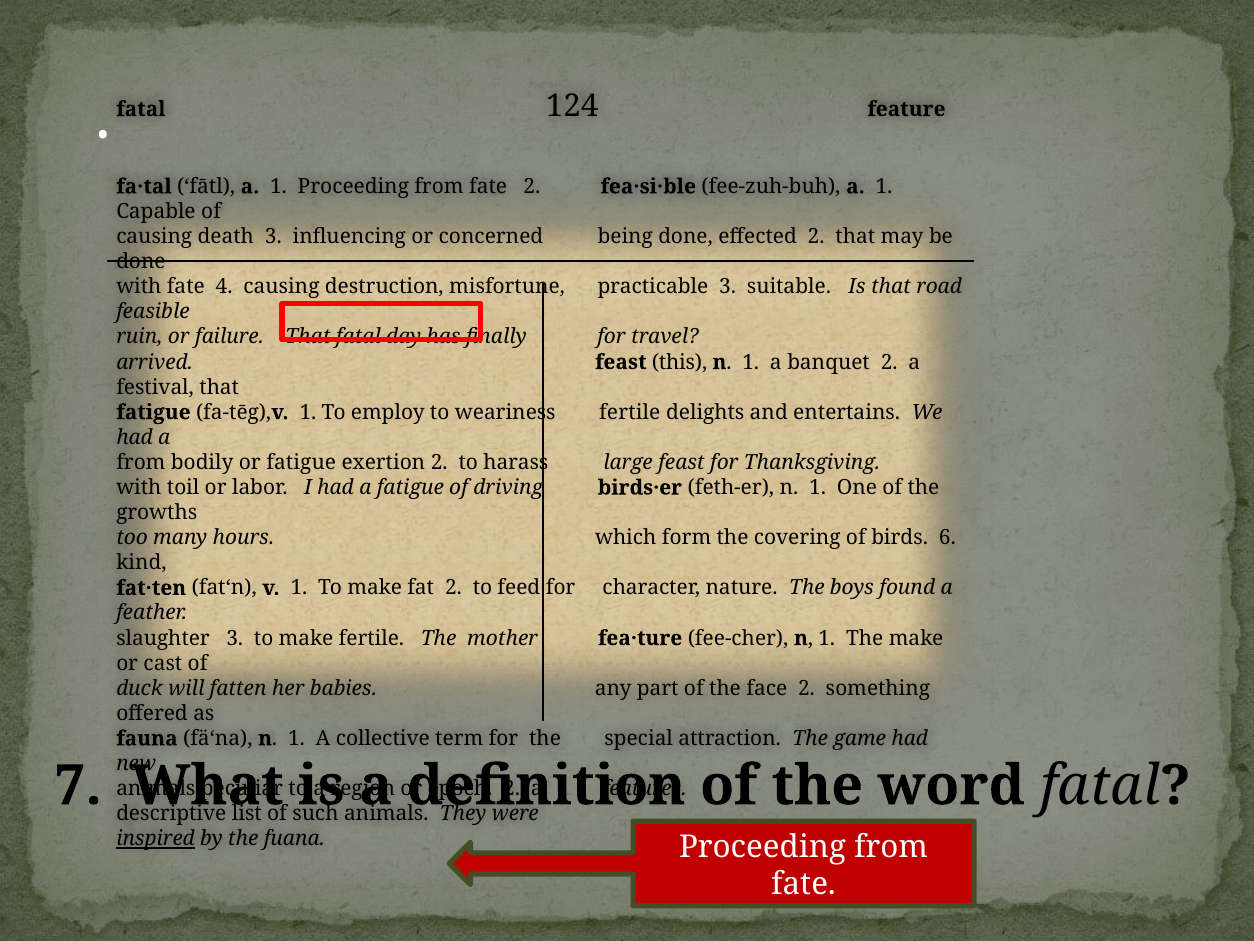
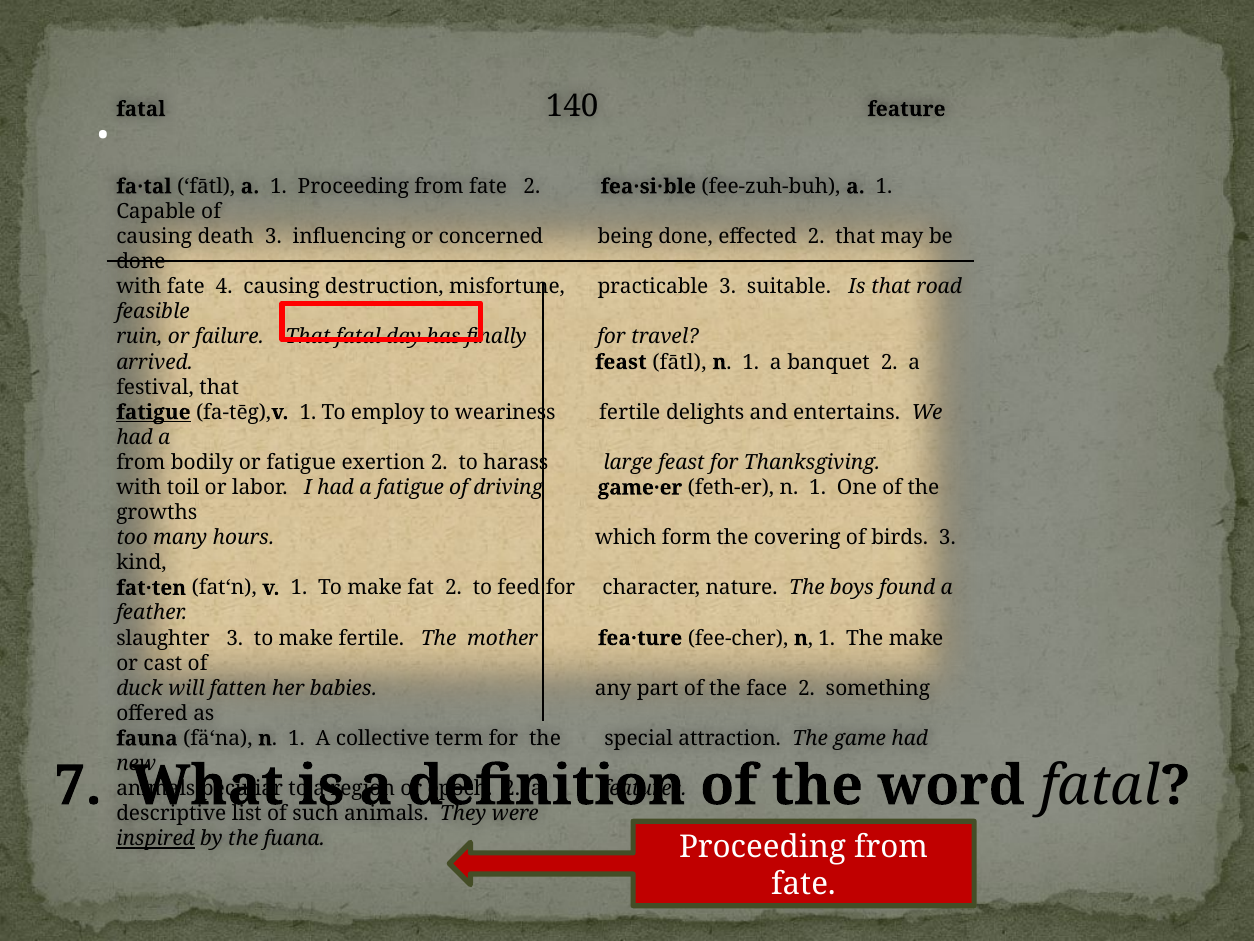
124: 124 -> 140 (572, 106)
feast this: this -> fātl (679, 362)
fatigue underline: none -> present (153, 412)
birds·er: birds·er -> game·er (640, 487)
birds 6: 6 -> 3 (947, 538)
